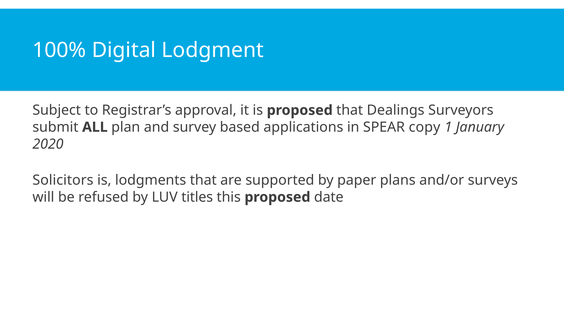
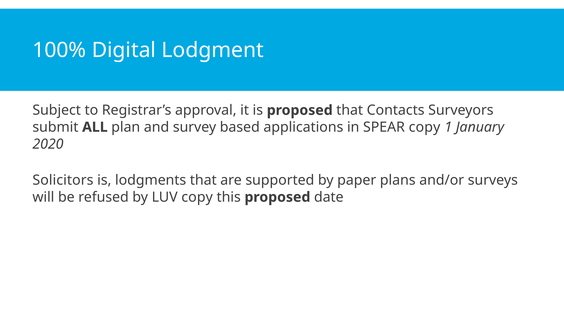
Dealings: Dealings -> Contacts (396, 110)
LUV titles: titles -> copy (197, 197)
